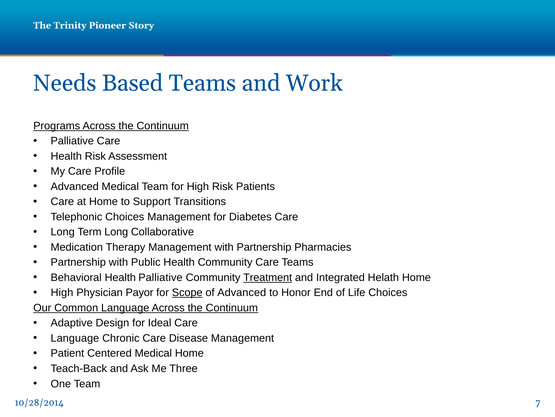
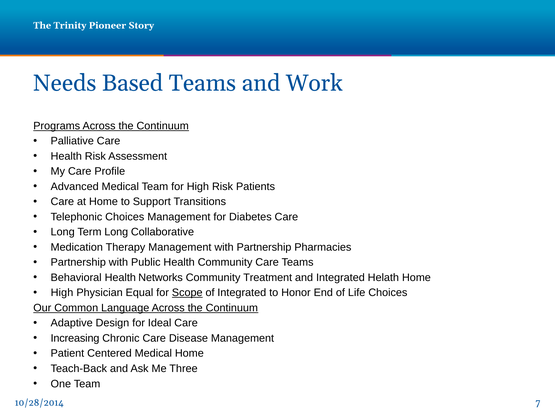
Health Palliative: Palliative -> Networks (161, 277)
Treatment underline: present -> none (268, 277)
Payor: Payor -> Equal (139, 292)
of Advanced: Advanced -> Integrated (242, 292)
Language: Language -> Increasing (75, 338)
